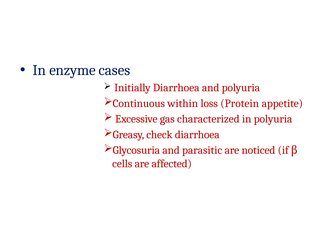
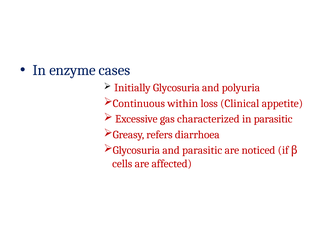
Initially Diarrhoea: Diarrhoea -> Glycosuria (176, 88)
Protein: Protein -> Clinical (240, 104)
in polyuria: polyuria -> parasitic (273, 119)
check: check -> refers (159, 135)
